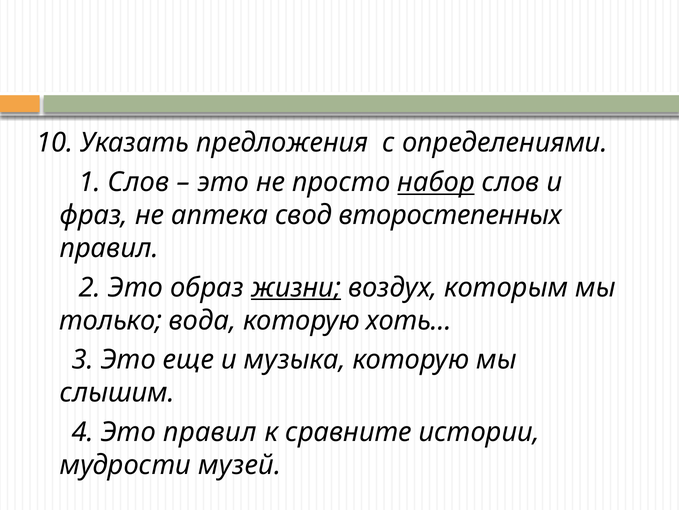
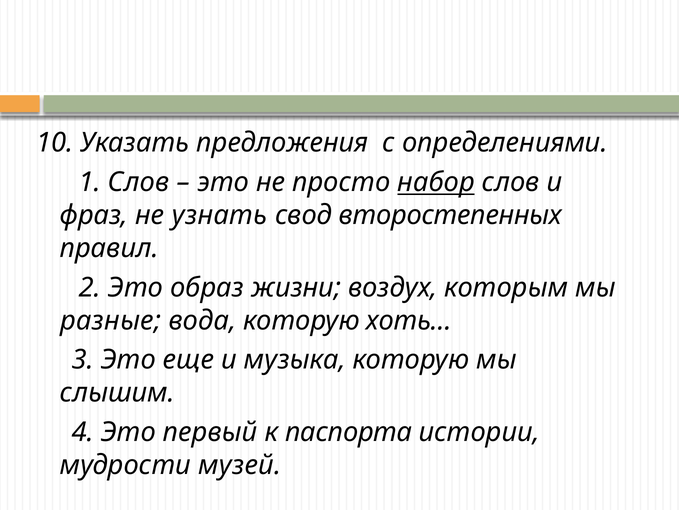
аптека: аптека -> узнать (220, 215)
жизни underline: present -> none (296, 287)
только: только -> разные (111, 320)
Это правил: правил -> первый (210, 432)
сравните: сравните -> паспорта (349, 432)
